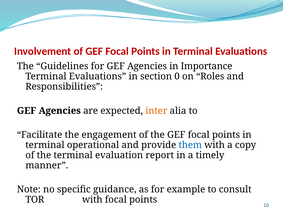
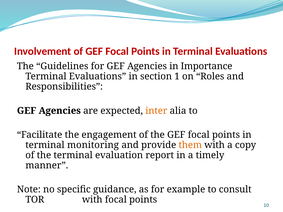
0: 0 -> 1 (177, 77)
operational: operational -> monitoring (93, 145)
them colour: blue -> orange (190, 145)
